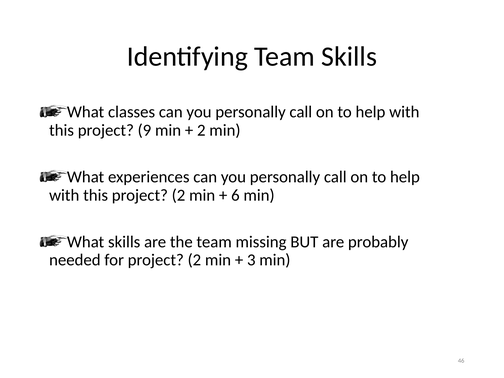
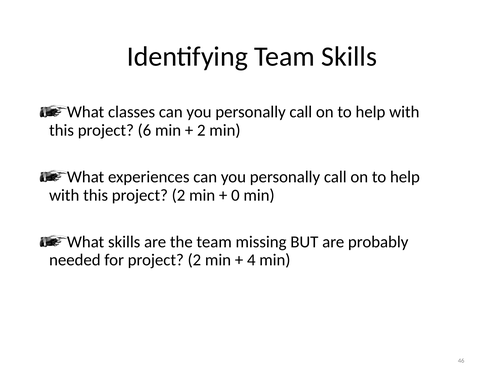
9: 9 -> 6 (144, 130)
6: 6 -> 0 (235, 195)
3: 3 -> 4 (251, 260)
